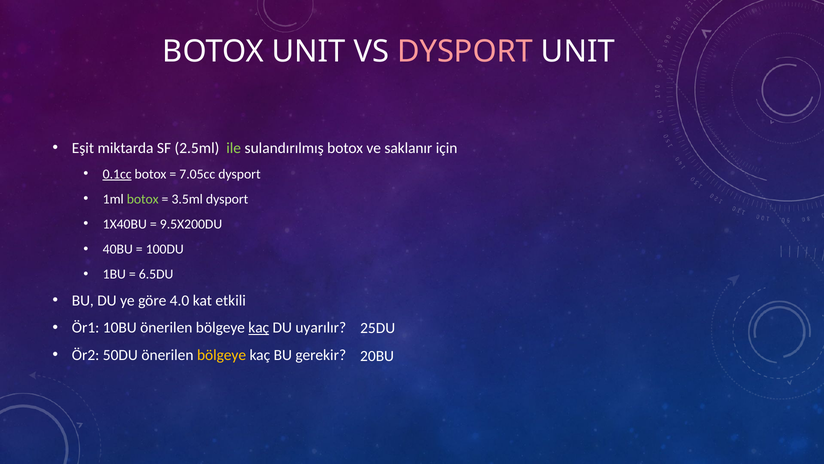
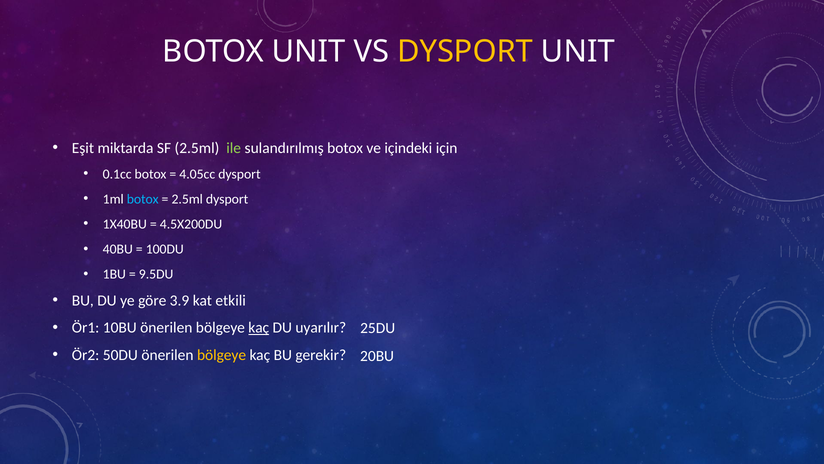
DYSPORT colour: pink -> yellow (465, 51)
saklanır: saklanır -> içindeki (408, 148)
0.1cc underline: present -> none (117, 174)
7.05cc: 7.05cc -> 4.05cc (197, 174)
botox colour: light green -> light blue (143, 199)
3.5ml: 3.5ml -> 2.5ml (187, 199)
9.5X200DU: 9.5X200DU -> 4.5X200DU (191, 224)
6.5DU: 6.5DU -> 9.5DU (156, 274)
4.0: 4.0 -> 3.9 (180, 300)
